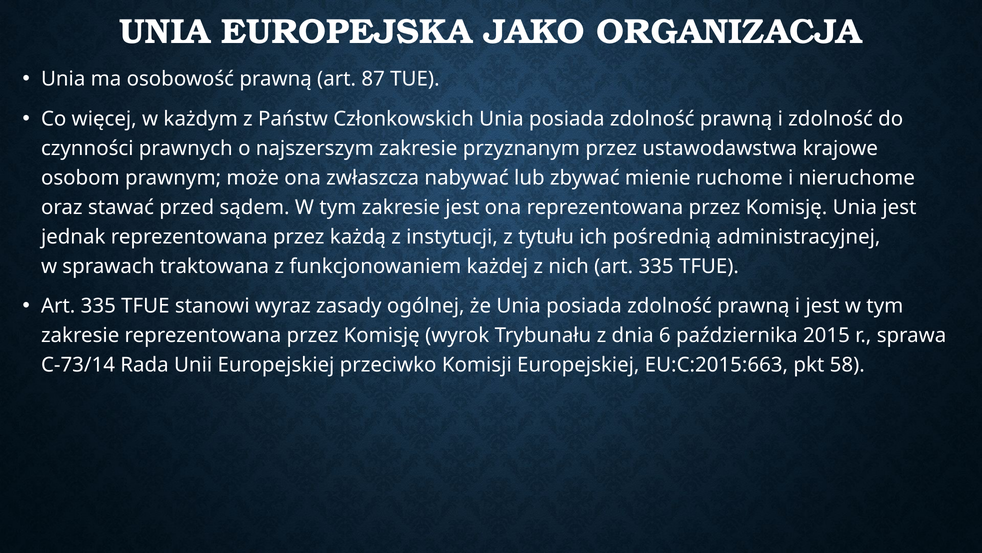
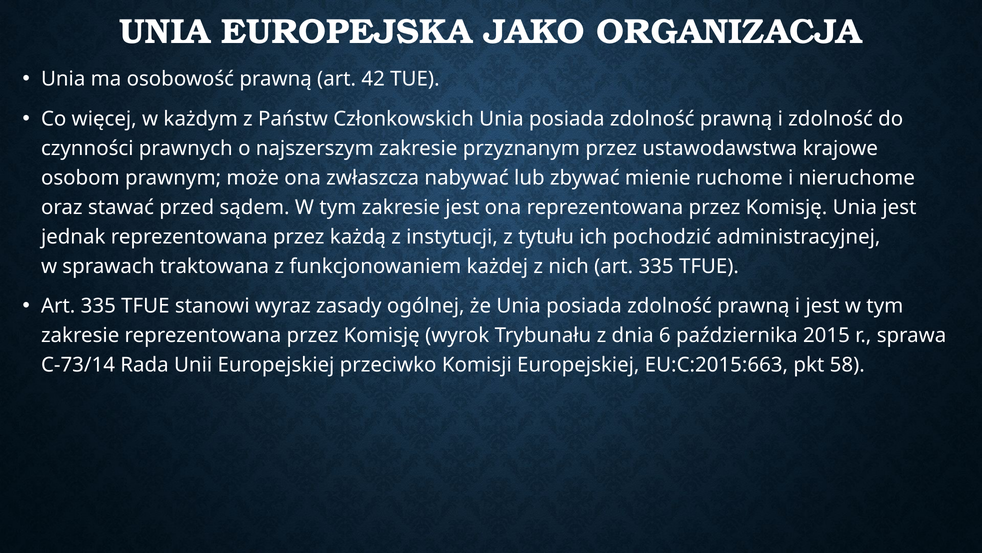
87: 87 -> 42 (373, 79)
pośrednią: pośrednią -> pochodzić (662, 237)
